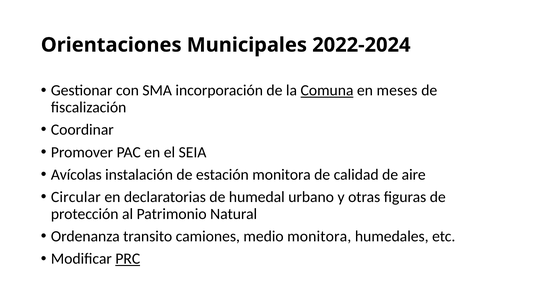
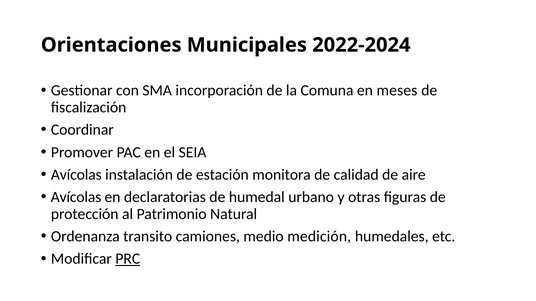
Comuna underline: present -> none (327, 91)
Circular: Circular -> Avícolas (76, 197)
medio monitora: monitora -> medición (319, 237)
